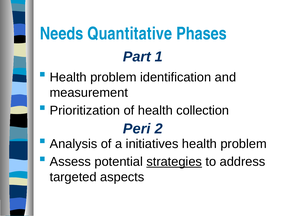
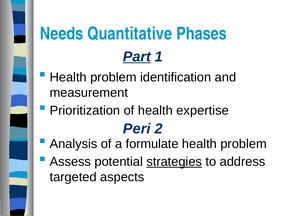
Part underline: none -> present (137, 57)
collection: collection -> expertise (203, 111)
initiatives: initiatives -> formulate (152, 144)
